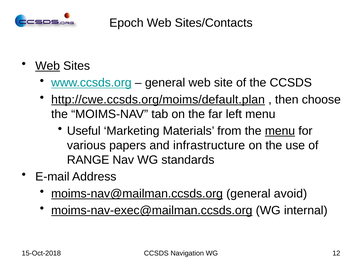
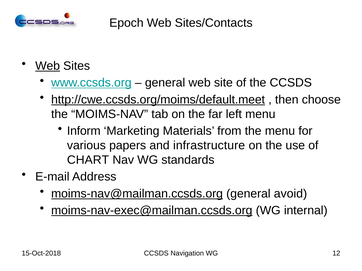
http://cwe.ccsds.org/moims/default.plan: http://cwe.ccsds.org/moims/default.plan -> http://cwe.ccsds.org/moims/default.meet (158, 100)
Useful: Useful -> Inform (84, 131)
menu underline: present -> none (280, 131)
RANGE: RANGE -> CHART (88, 160)
